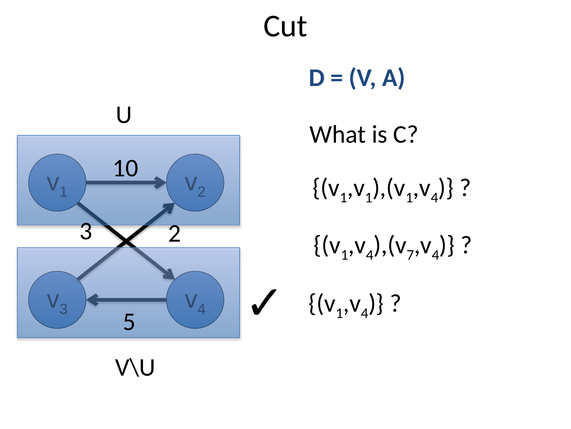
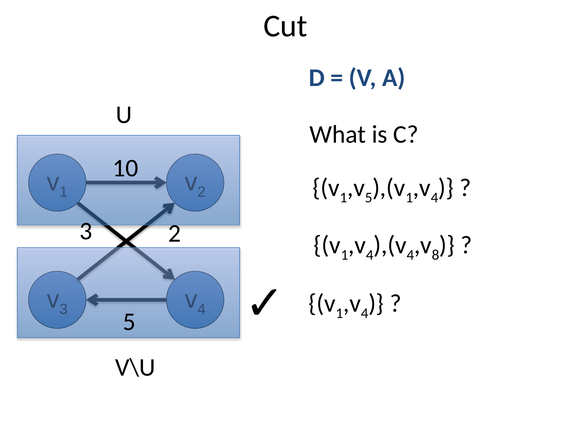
1: 1 -> 5 (369, 197)
7: 7 -> 4 (410, 254)
4: 4 -> 8 (436, 254)
